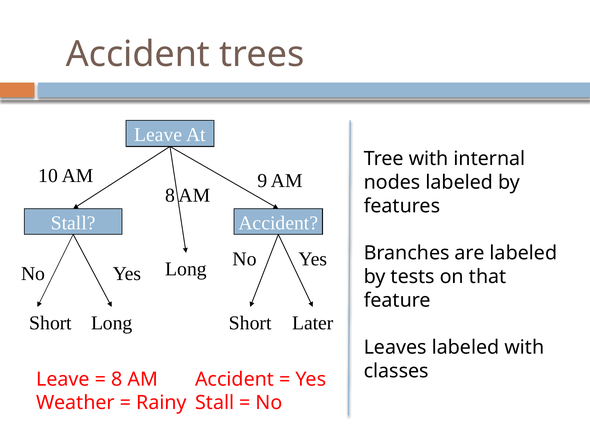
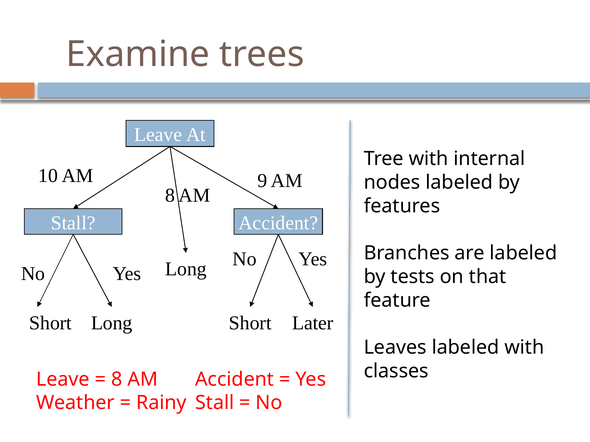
Accident: Accident -> Examine (138, 54)
